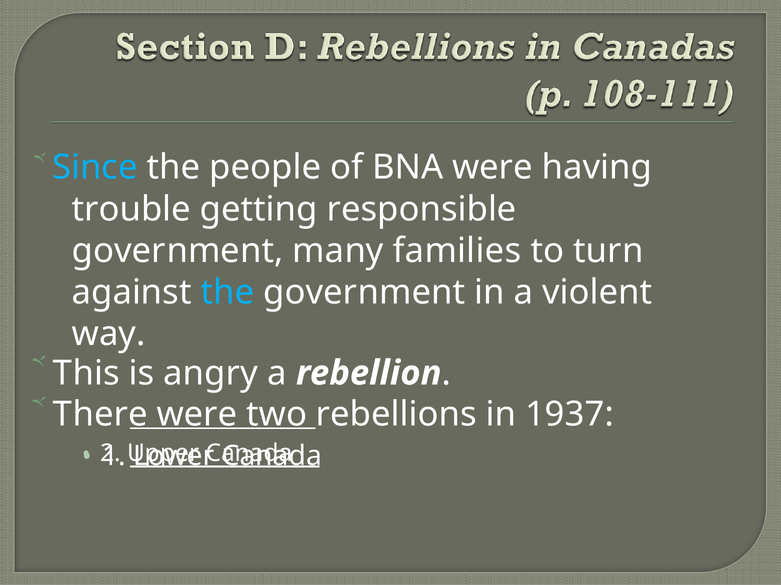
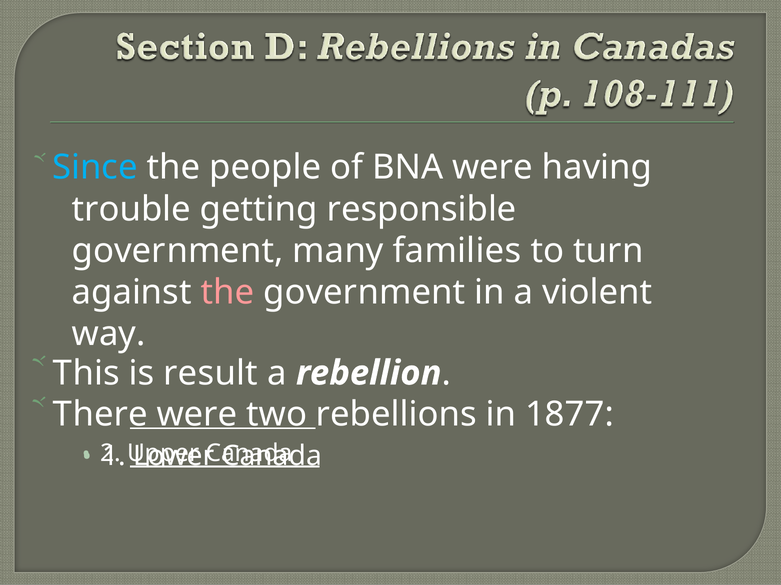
the colour: light blue -> pink (227, 293)
angry: angry -> result (211, 374)
1937: 1937 -> 1877 (569, 415)
